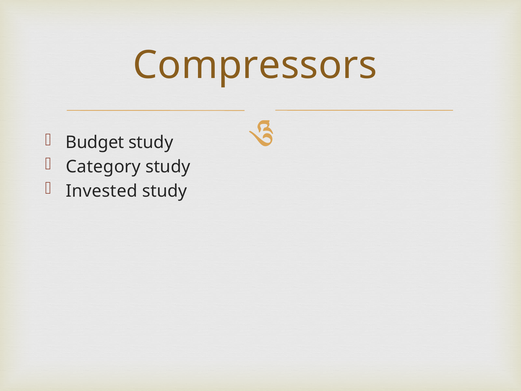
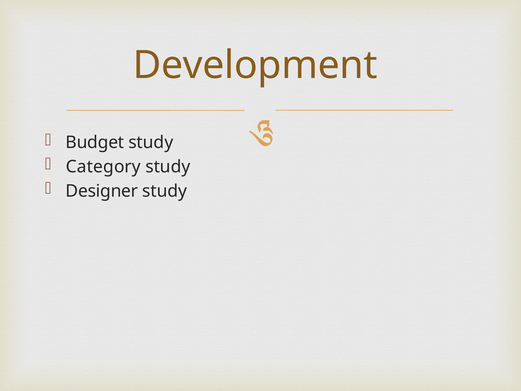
Compressors: Compressors -> Development (255, 65)
Invested: Invested -> Designer (102, 191)
